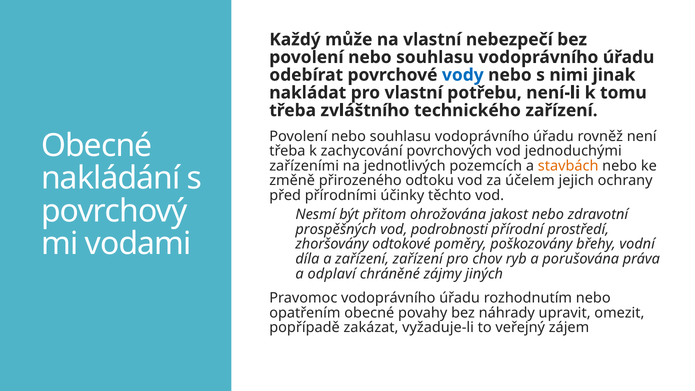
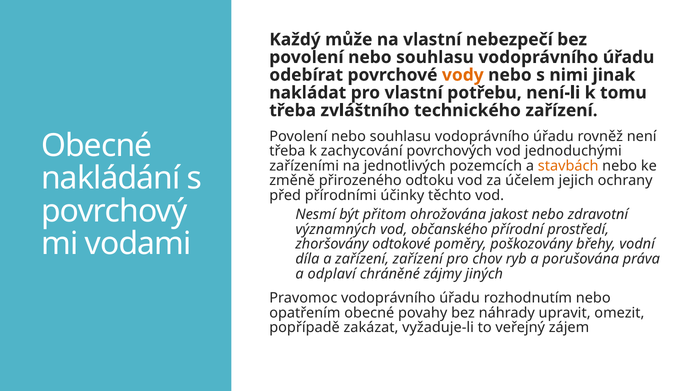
vody colour: blue -> orange (463, 75)
prospěšných: prospěšných -> významných (336, 229)
podrobnosti: podrobnosti -> občanského (449, 229)
